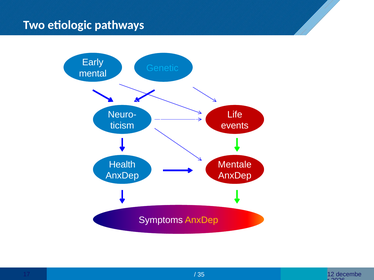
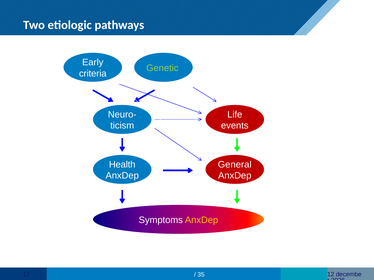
Genetic colour: light blue -> light green (162, 68)
mental: mental -> criteria (93, 74)
Mentale: Mentale -> General (235, 165)
